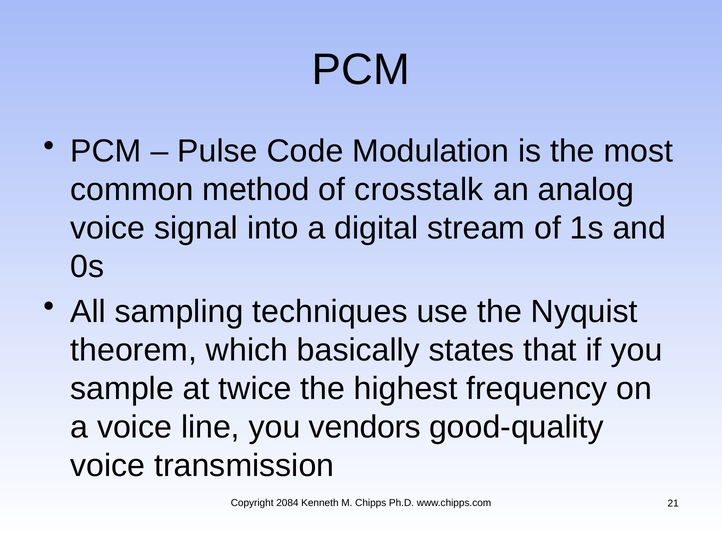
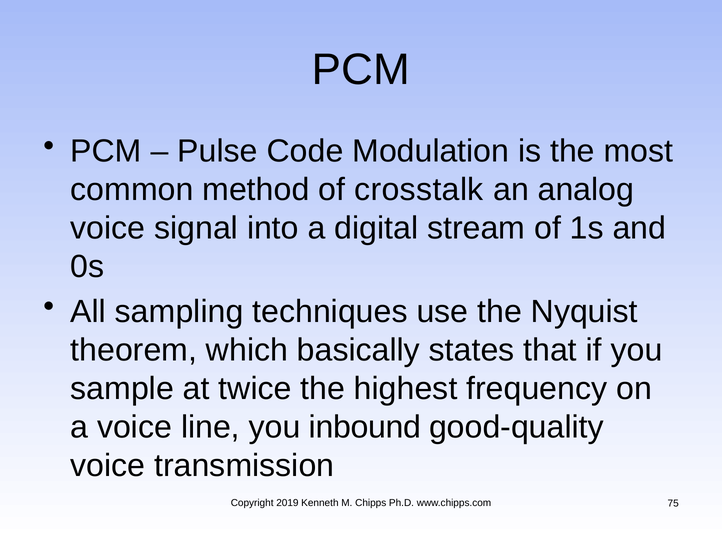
vendors: vendors -> inbound (365, 427)
2084: 2084 -> 2019 (287, 503)
21: 21 -> 75 (673, 504)
